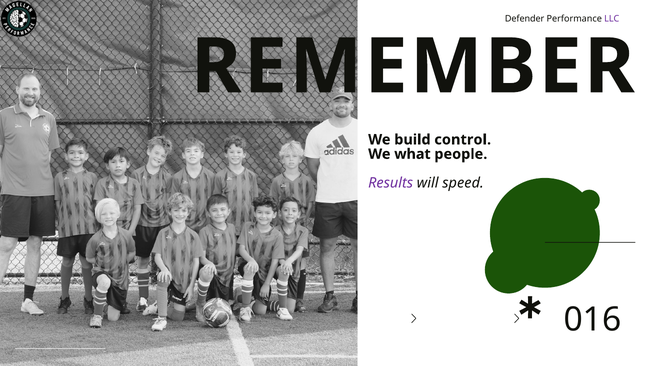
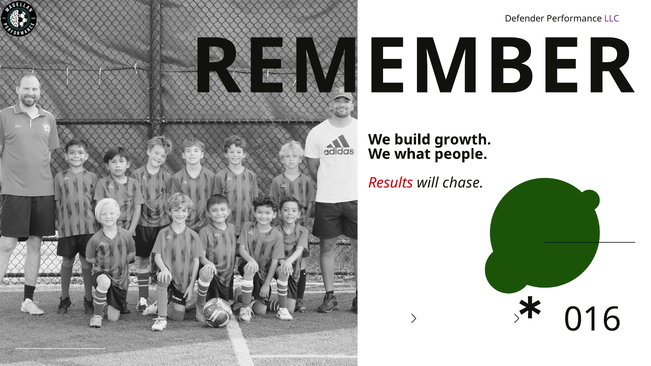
control: control -> growth (463, 140)
Results colour: purple -> red (391, 183)
speed: speed -> chase (463, 183)
